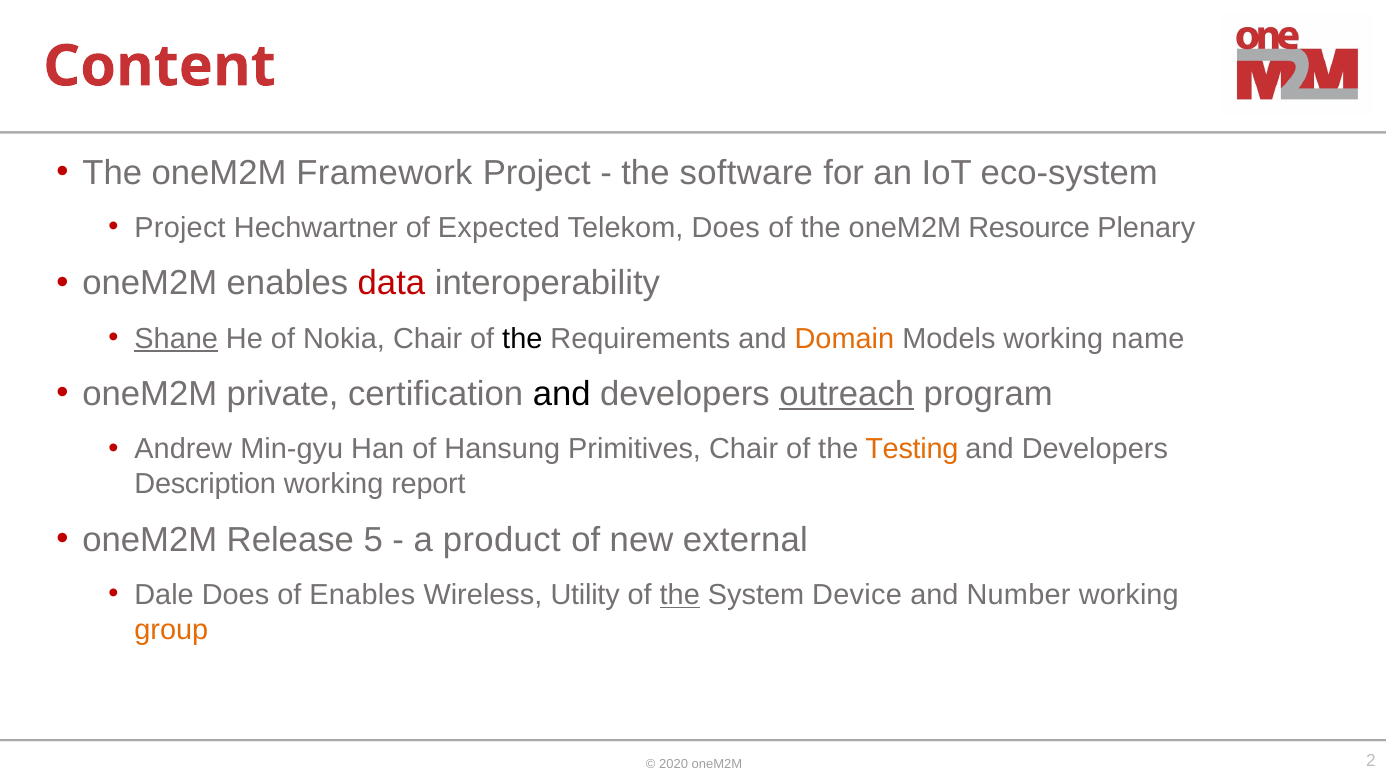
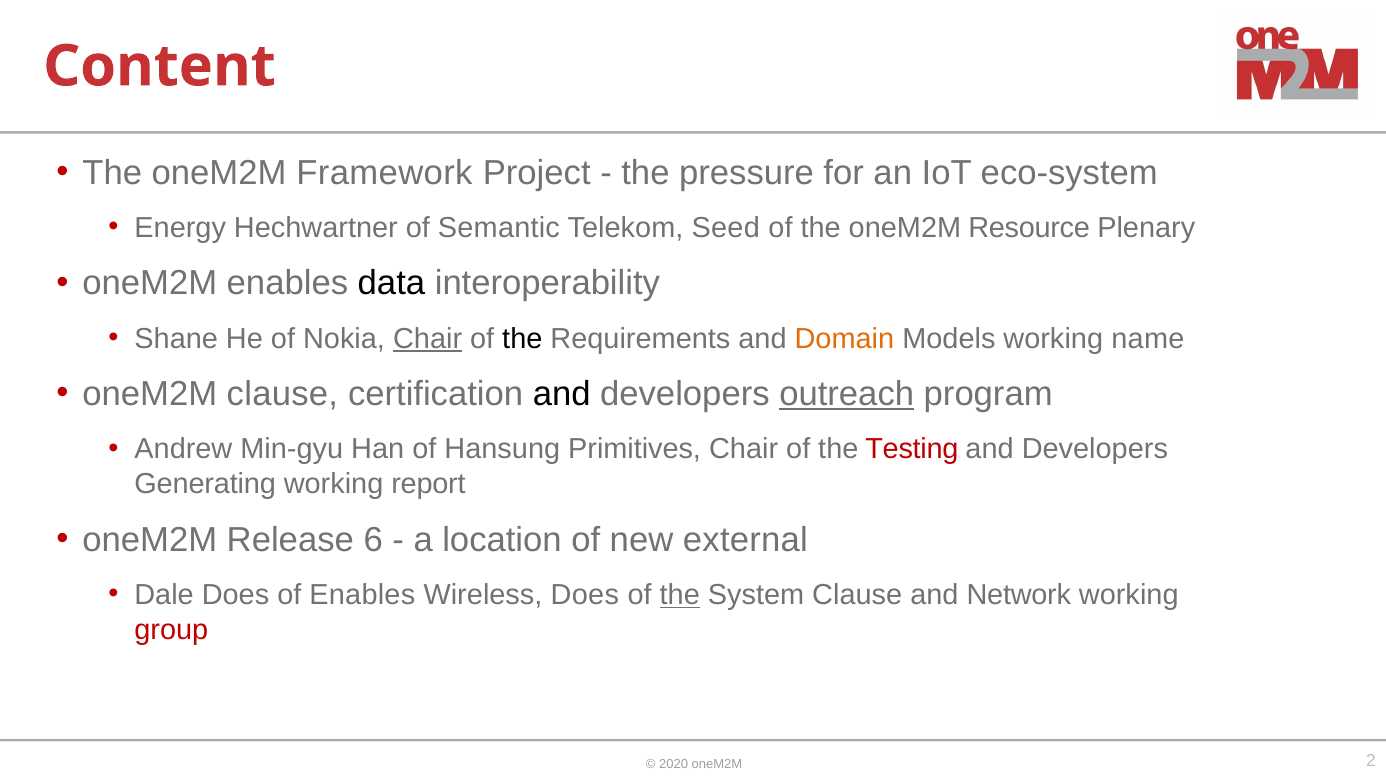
software: software -> pressure (747, 172)
Project: Project -> Energy (180, 228)
Expected: Expected -> Semantic (499, 228)
Telekom Does: Does -> Seed (726, 228)
data colour: red -> black (391, 283)
Shane underline: present -> none (176, 338)
Chair underline: none -> present (428, 338)
oneM2M private: private -> clause (282, 394)
Testing colour: orange -> red (912, 449)
Description: Description -> Generating (205, 484)
5: 5 -> 6 (373, 540)
product: product -> location (502, 540)
Wireless Utility: Utility -> Does (585, 595)
System Device: Device -> Clause (857, 595)
Number: Number -> Network (1019, 595)
group colour: orange -> red (171, 629)
